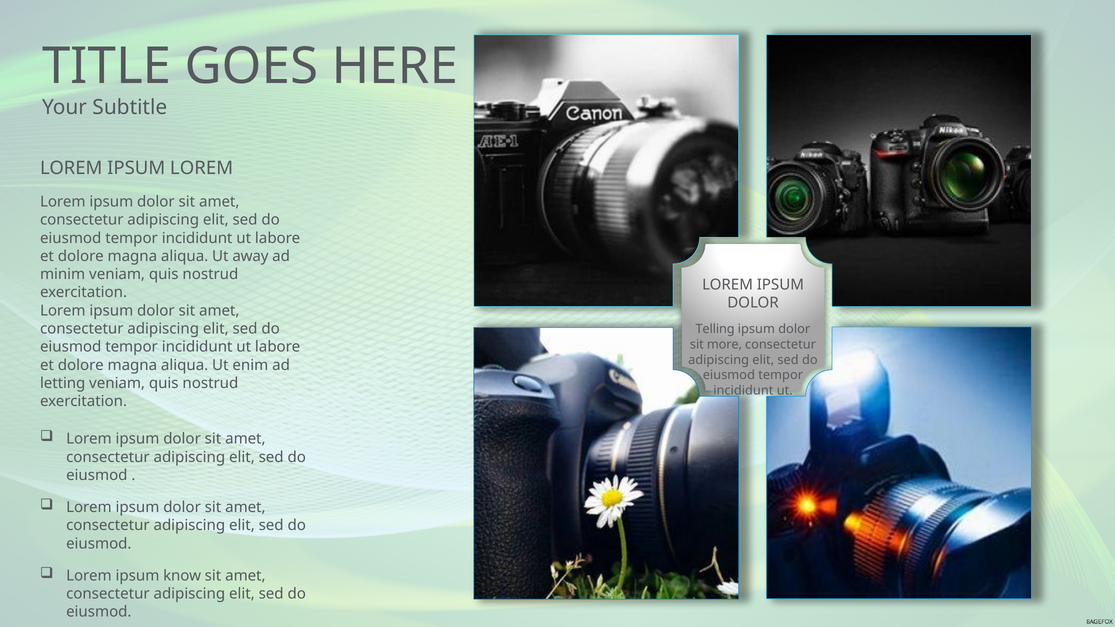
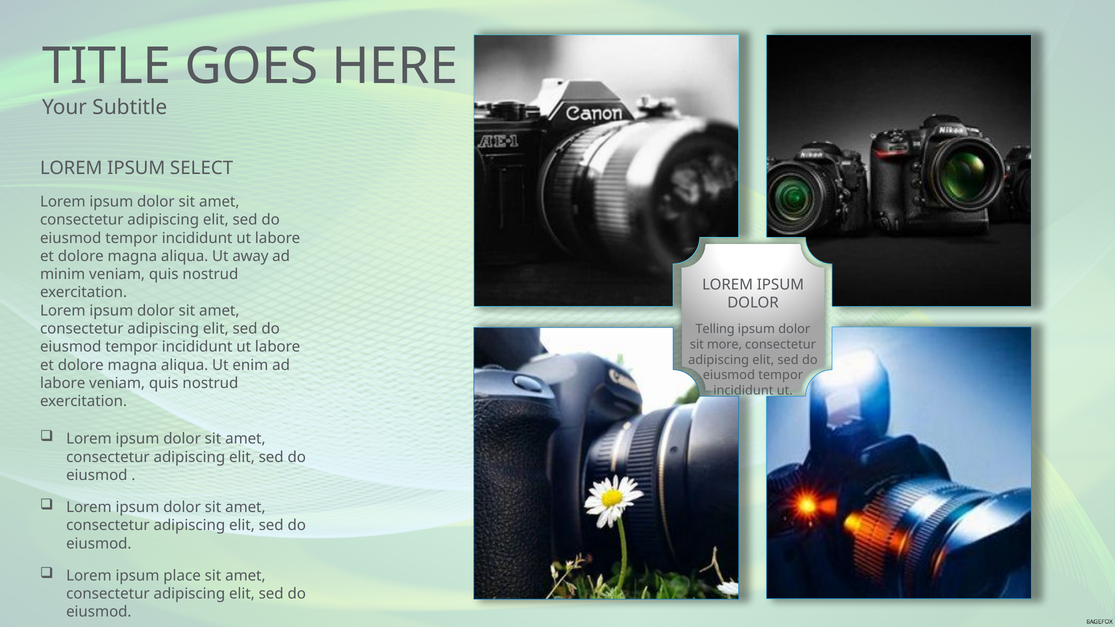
IPSUM LOREM: LOREM -> SELECT (202, 168)
letting: letting -> labore (63, 383)
know: know -> place (182, 576)
